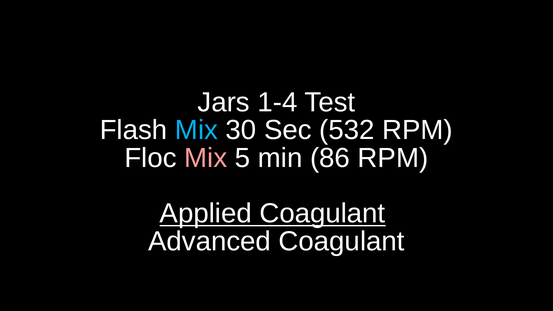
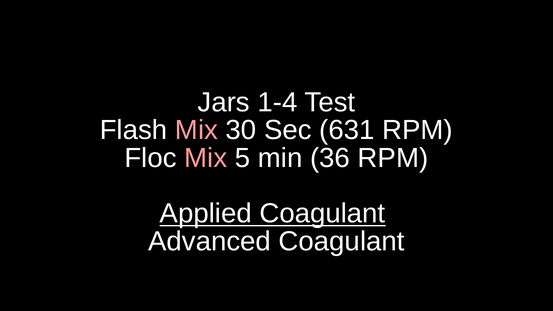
Mix colour: light blue -> pink (196, 130)
532: 532 -> 631 (347, 130)
86: 86 -> 36 (330, 158)
